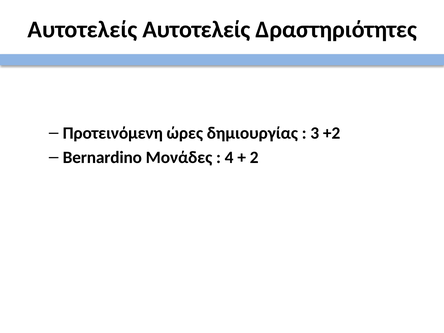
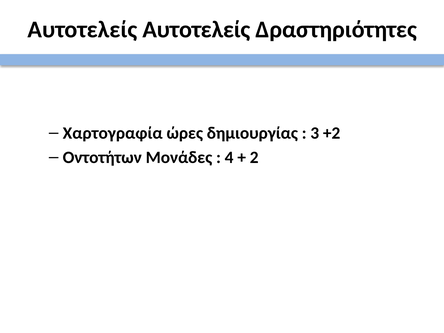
Προτεινόμενη: Προτεινόμενη -> Χαρτογραφία (113, 133)
Bernardino: Bernardino -> Οντοτήτων (102, 157)
